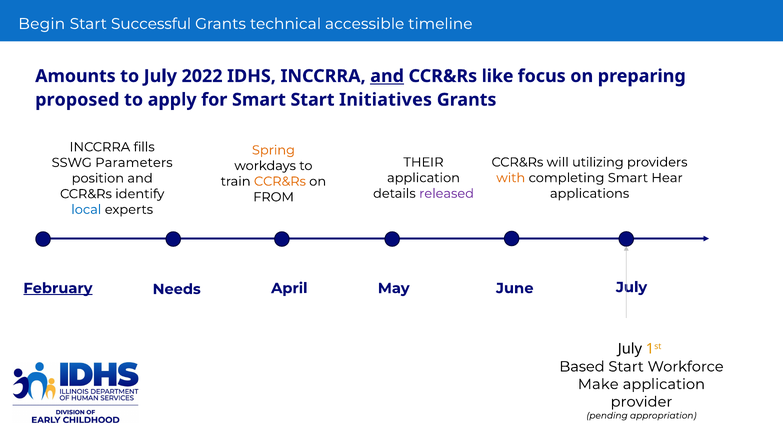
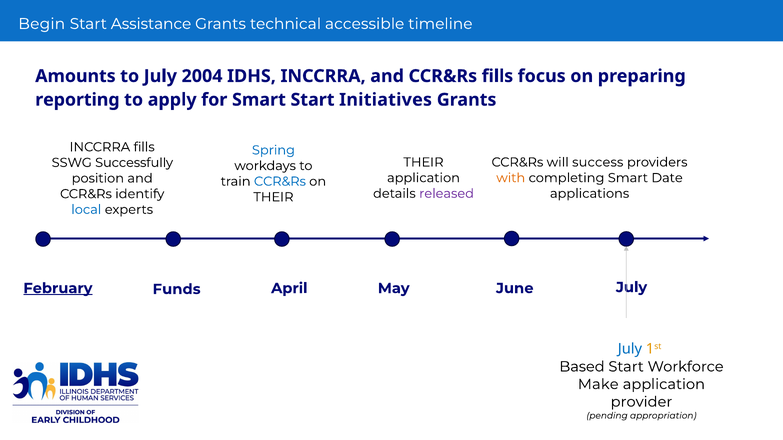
Successful: Successful -> Assistance (151, 24)
2022: 2022 -> 2004 (202, 76)
and underline: present -> none (387, 76)
CCR&Rs like: like -> fills (497, 76)
proposed: proposed -> reporting (77, 100)
Spring colour: orange -> blue (273, 150)
utilizing: utilizing -> success (598, 162)
Parameters: Parameters -> Successfully (134, 163)
Hear: Hear -> Date (667, 178)
CCR&Rs colour: orange -> blue (280, 182)
FROM: FROM -> THEIR (273, 197)
Needs: Needs -> Funds (177, 289)
July colour: black -> blue (630, 349)
